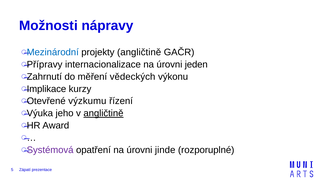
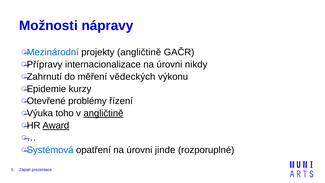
jeden: jeden -> nikdy (196, 64)
Implikace: Implikace -> Epidemie (46, 89)
výzkumu: výzkumu -> problémy (87, 101)
jeho: jeho -> toho (65, 113)
Award underline: none -> present (56, 125)
Systémová colour: purple -> blue (50, 150)
